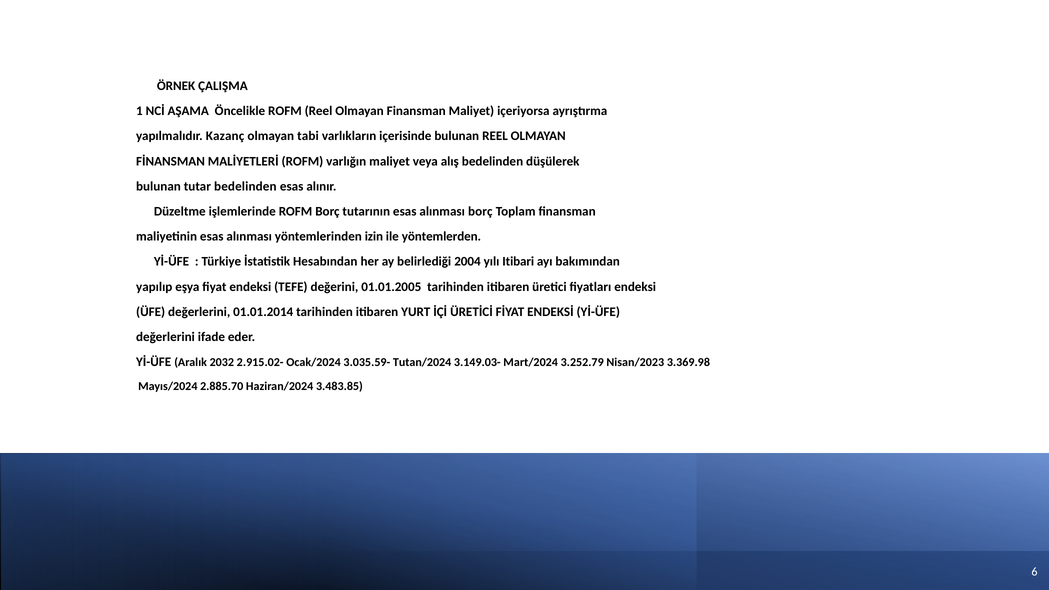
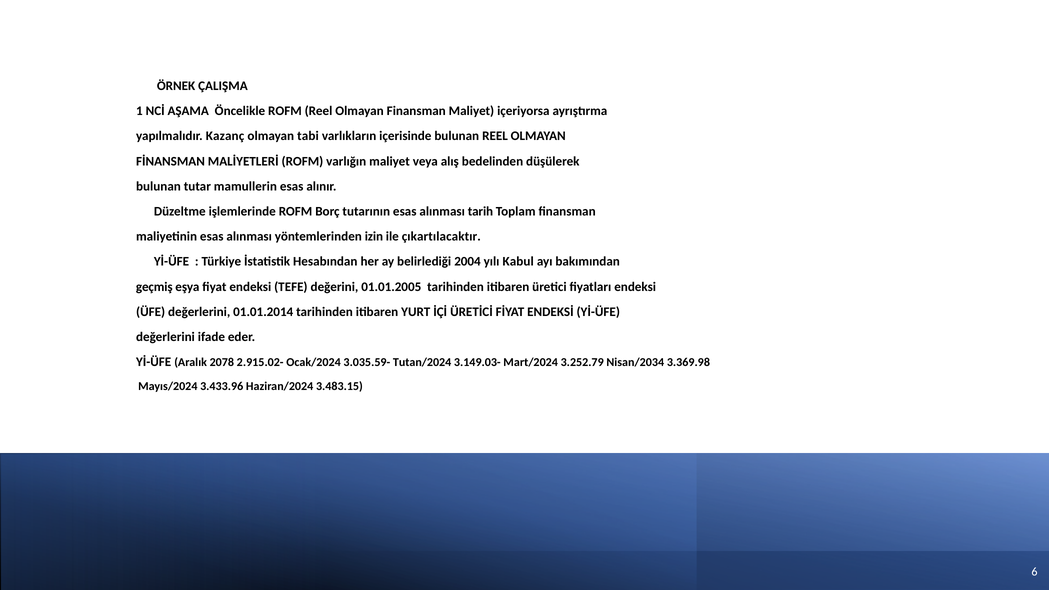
tutar bedelinden: bedelinden -> mamullerin (245, 186)
alınması borç: borç -> tarih (480, 211)
yöntemlerden: yöntemlerden -> çıkartılacaktır (441, 237)
Itibari: Itibari -> Kabul (518, 262)
yapılıp: yapılıp -> geçmiş (154, 287)
2032: 2032 -> 2078 (222, 362)
Nisan/2023: Nisan/2023 -> Nisan/2034 (635, 362)
2.885.70: 2.885.70 -> 3.433.96 (222, 386)
3.483.85: 3.483.85 -> 3.483.15 (339, 386)
